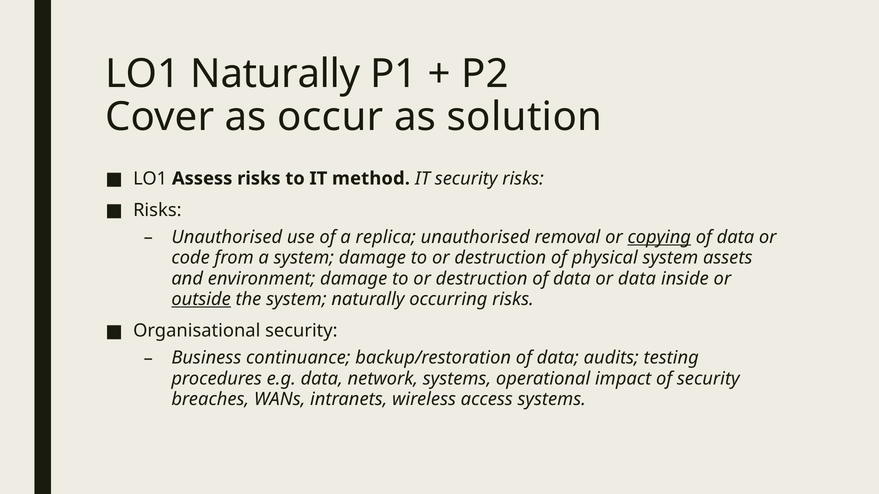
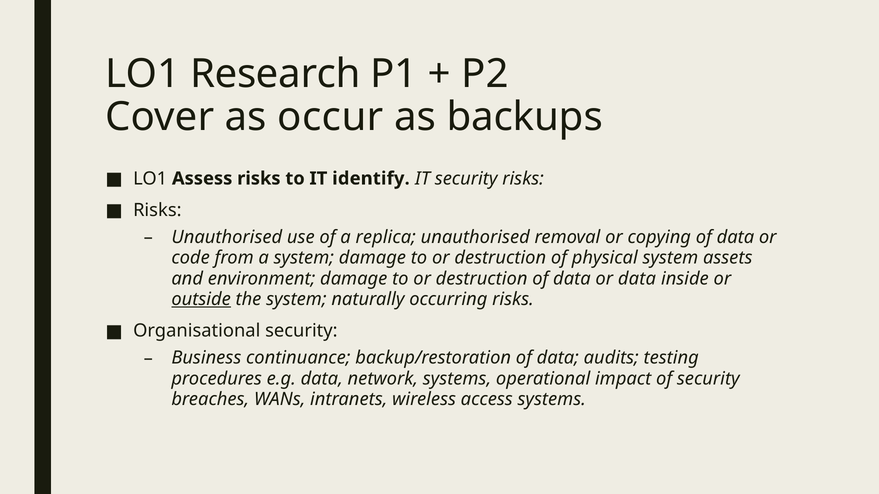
LO1 Naturally: Naturally -> Research (275, 74)
solution: solution -> backups (525, 117)
method: method -> identify (371, 179)
copying underline: present -> none (659, 237)
